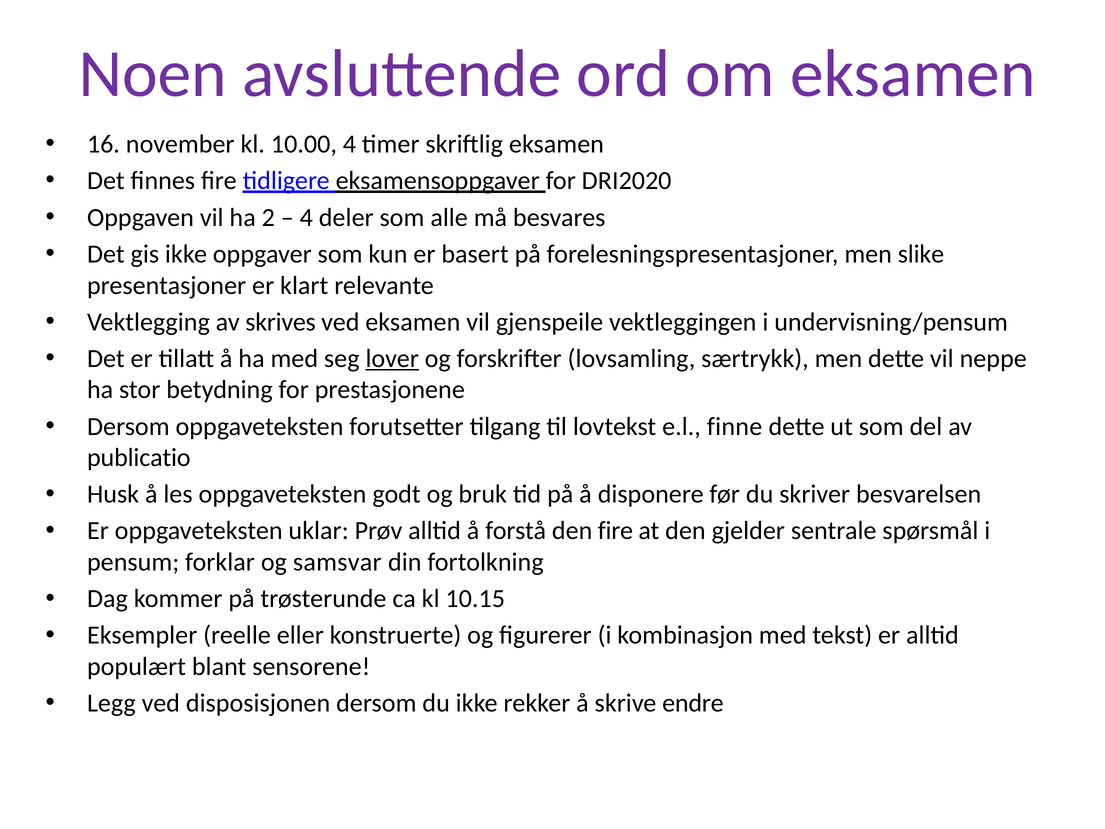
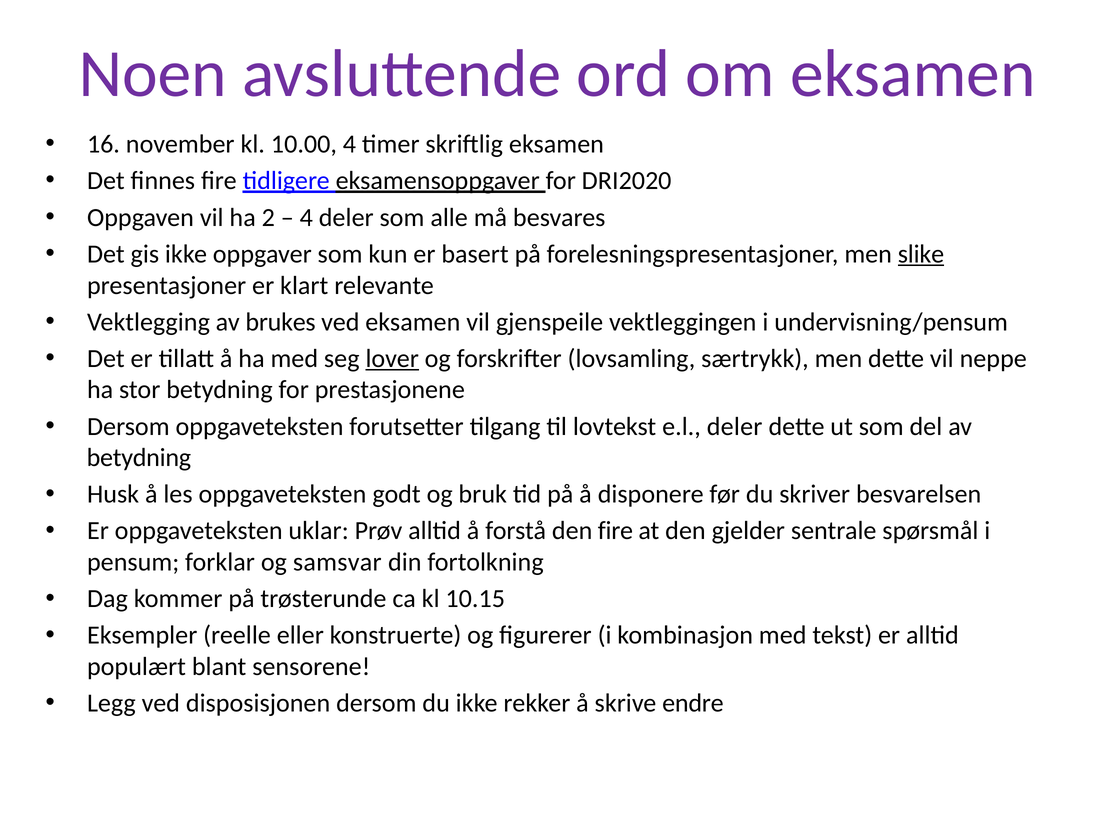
slike underline: none -> present (921, 254)
skrives: skrives -> brukes (281, 322)
e.l finne: finne -> deler (735, 426)
publicatio: publicatio -> betydning (139, 458)
